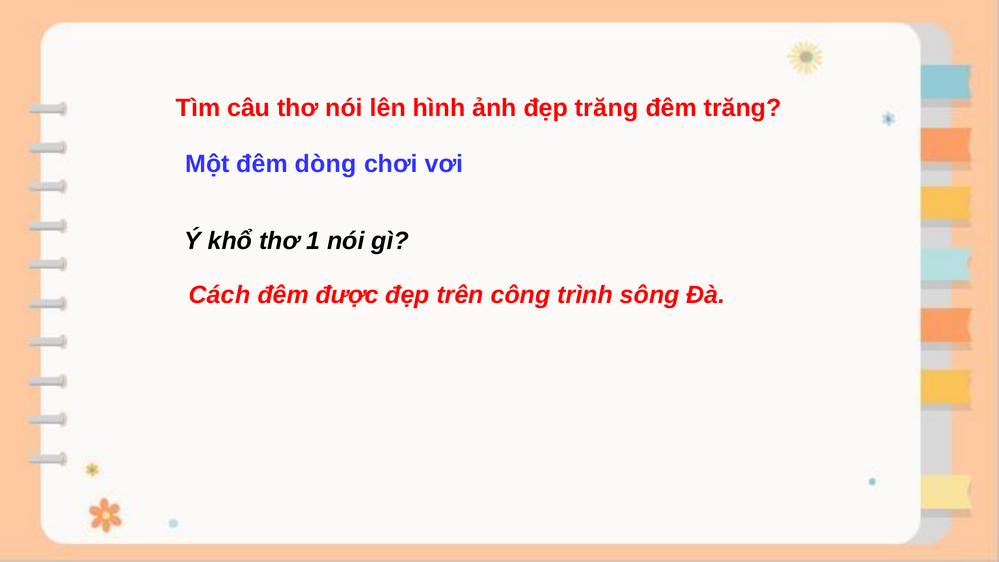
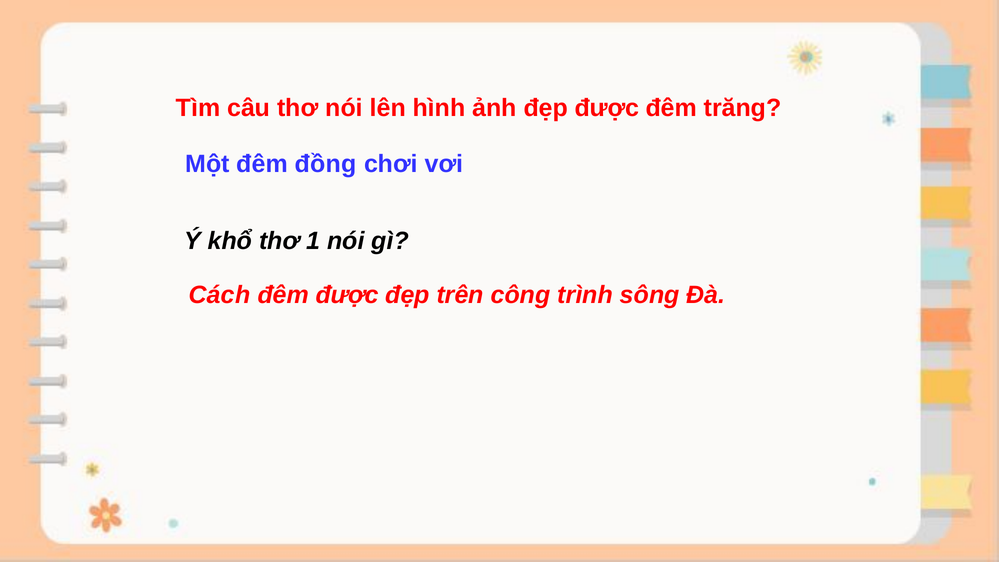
đẹp trăng: trăng -> được (607, 108)
dòng: dòng -> đồng (326, 164)
